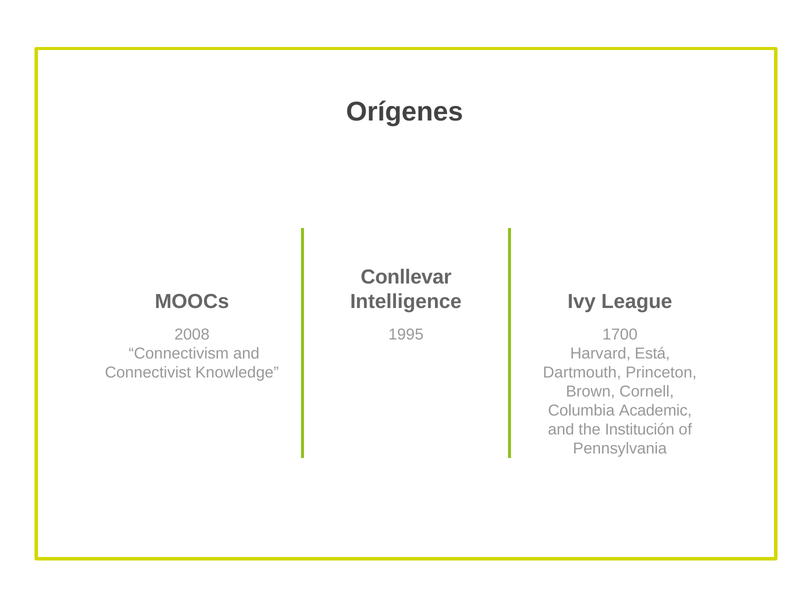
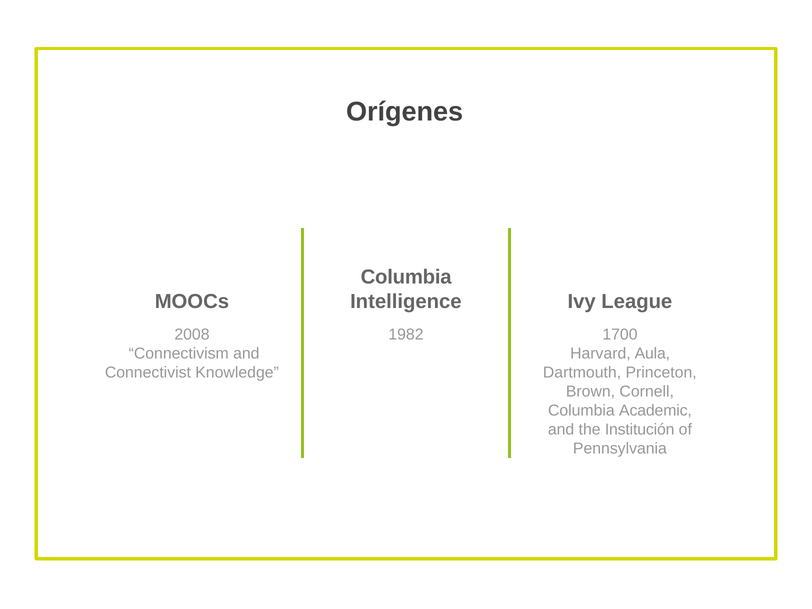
Conllevar: Conllevar -> Columbia (406, 277)
1995: 1995 -> 1982 (406, 335)
Está: Está -> Aula (652, 354)
